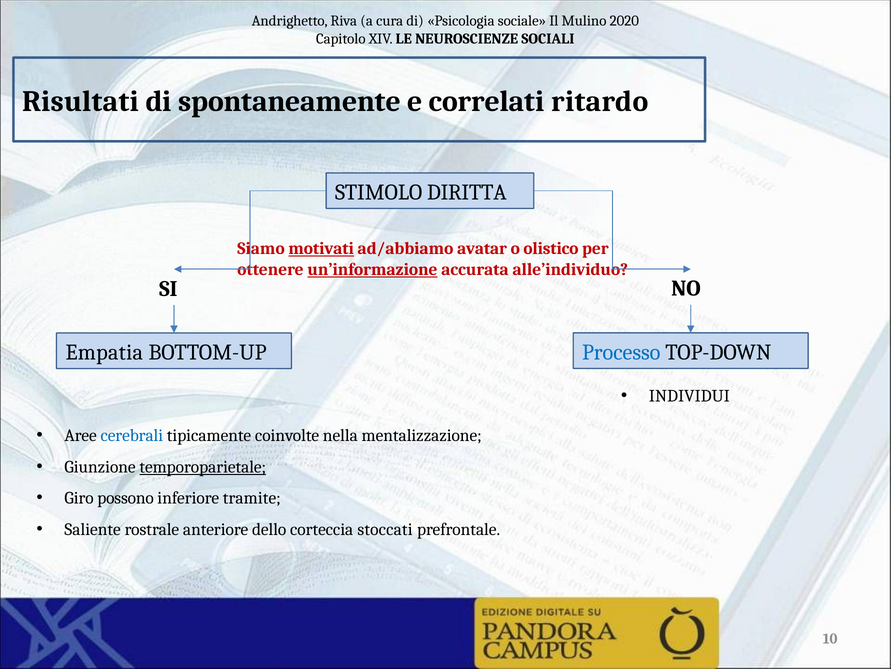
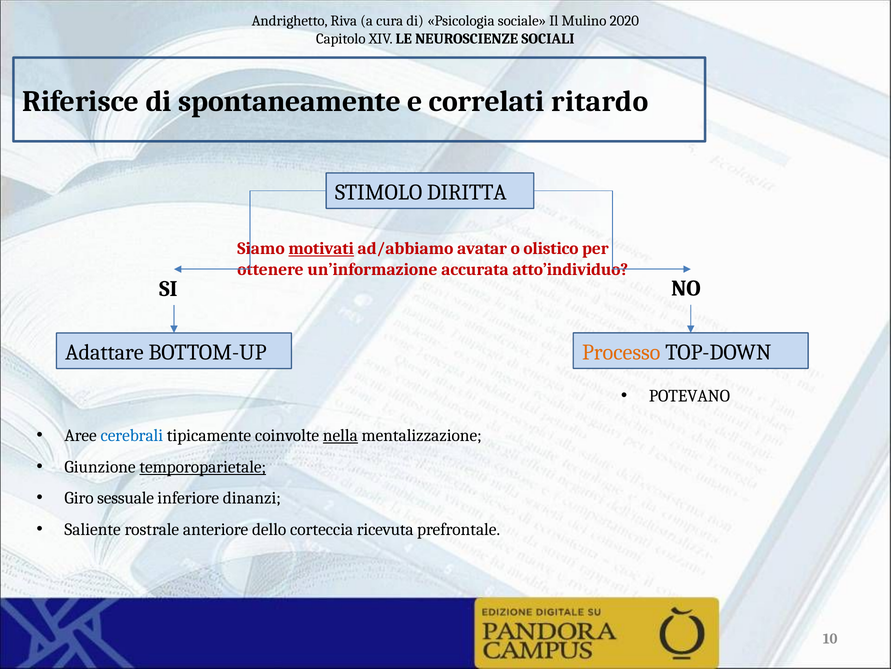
Risultati: Risultati -> Riferisce (81, 101)
un’informazione underline: present -> none (372, 269)
alle’individuo: alle’individuo -> atto’individuo (570, 269)
Empatia: Empatia -> Adattare (104, 352)
Processo colour: blue -> orange (621, 352)
INDIVIDUI: INDIVIDUI -> POTEVANO (689, 396)
nella underline: none -> present (340, 435)
possono: possono -> sessuale (126, 498)
tramite: tramite -> dinanzi (252, 498)
stoccati: stoccati -> ricevuta (385, 529)
